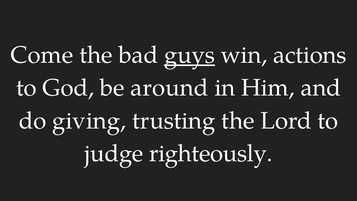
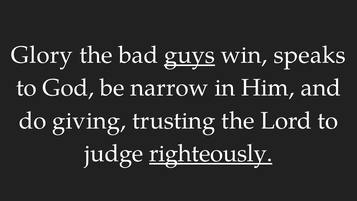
Come: Come -> Glory (42, 55)
actions: actions -> speaks (310, 55)
around: around -> narrow (169, 88)
righteously underline: none -> present (211, 153)
